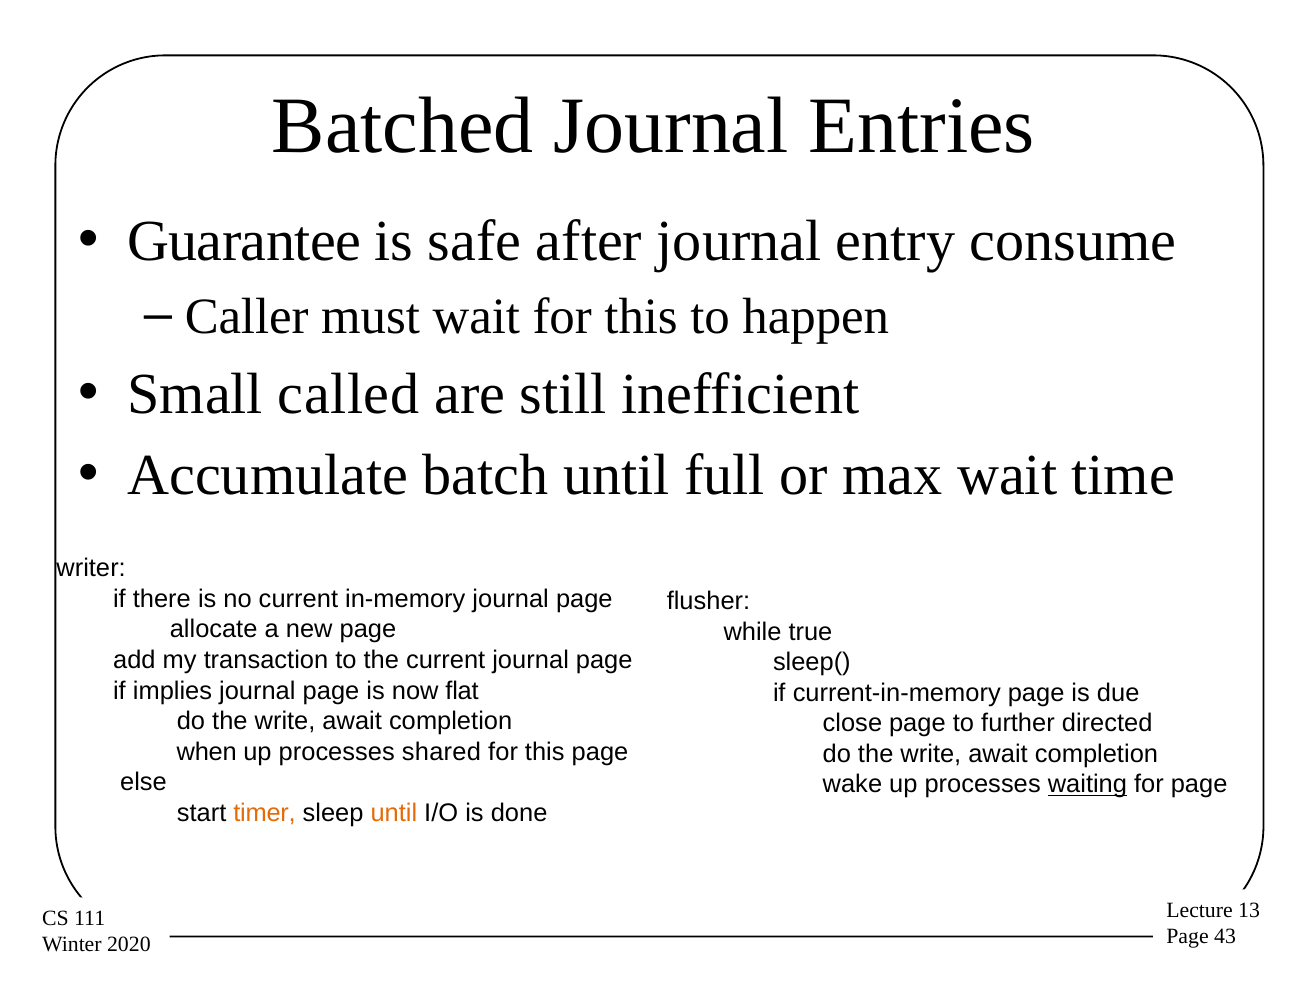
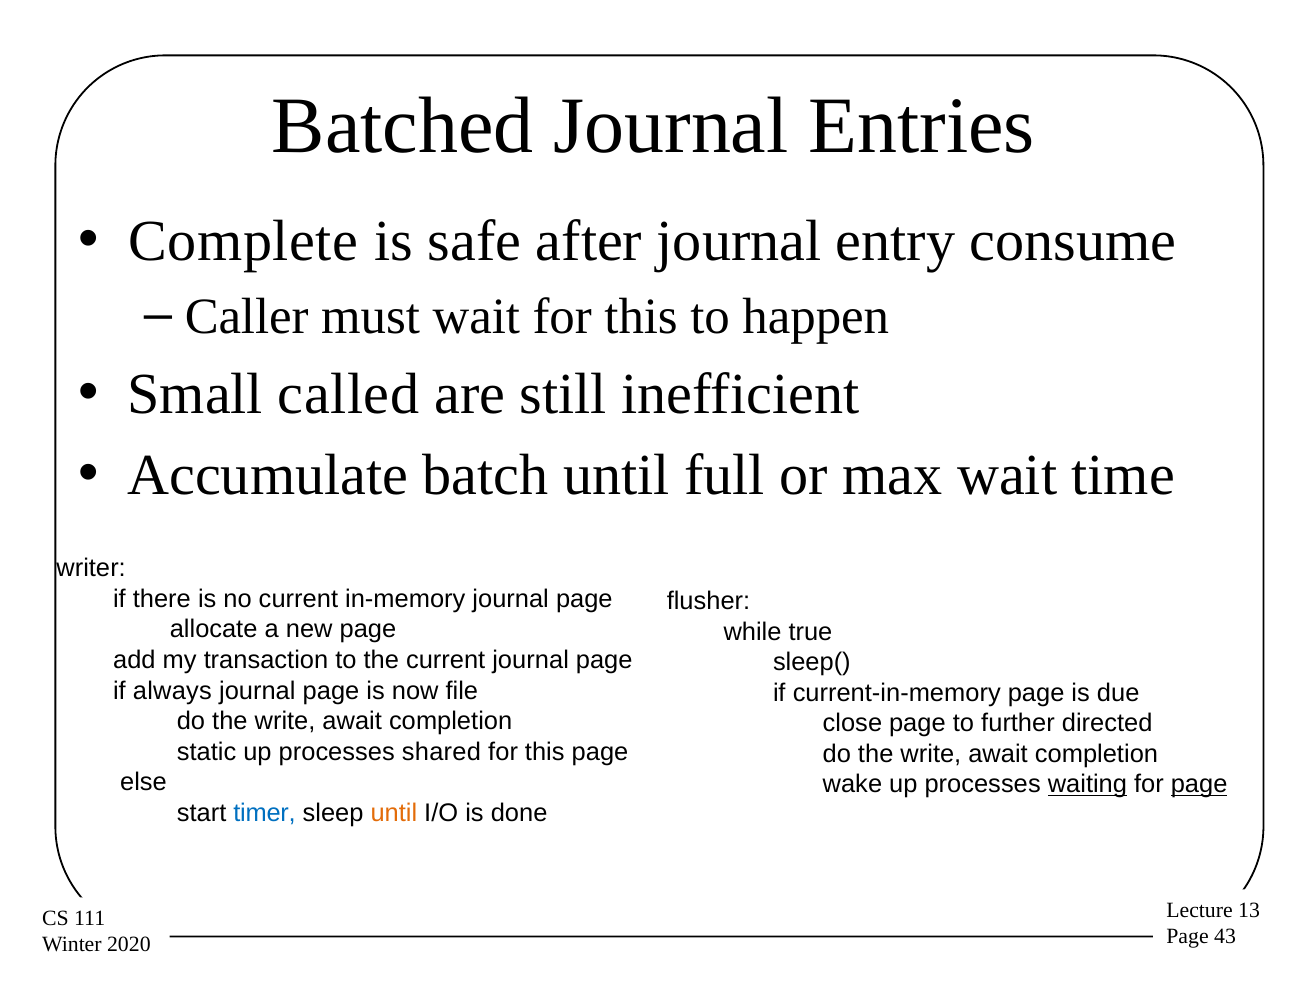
Guarantee: Guarantee -> Complete (243, 242)
implies: implies -> always (172, 691)
flat: flat -> file (462, 691)
when: when -> static (207, 752)
page underline: none -> present (1199, 784)
timer colour: orange -> blue (265, 813)
